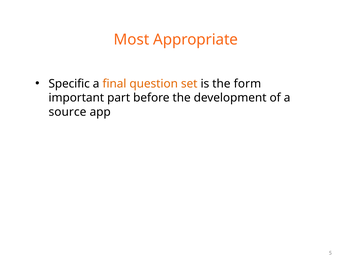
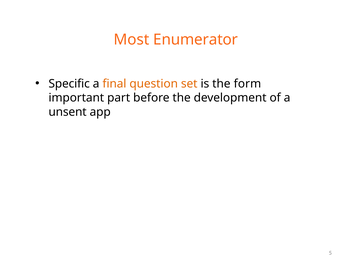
Appropriate: Appropriate -> Enumerator (196, 40)
source: source -> unsent (68, 112)
